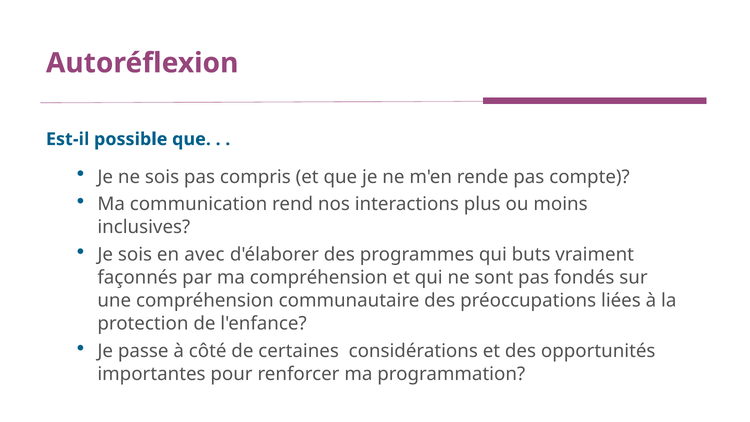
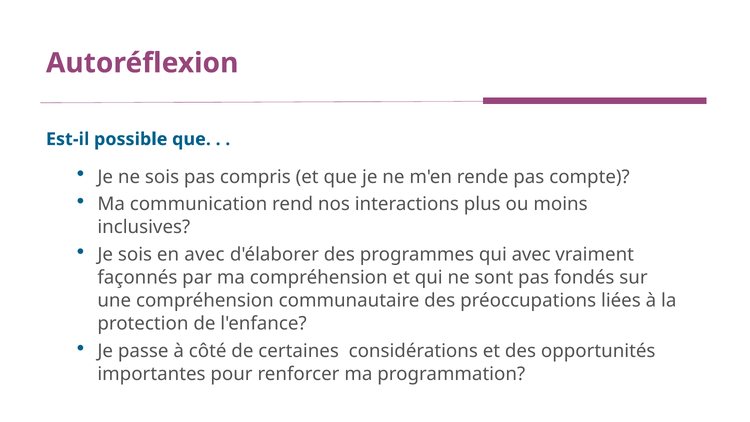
qui buts: buts -> avec (531, 254)
